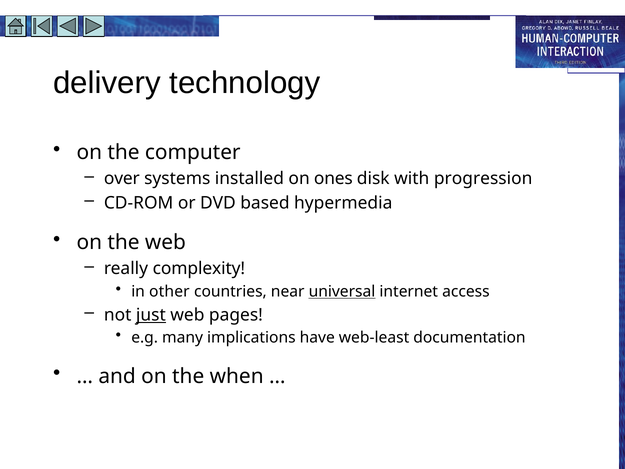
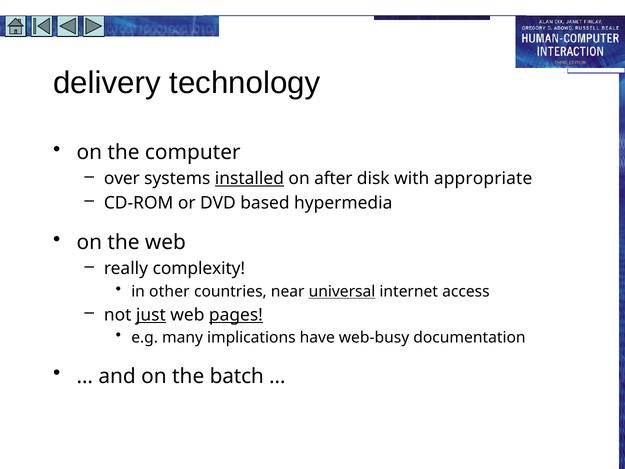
installed underline: none -> present (249, 179)
ones: ones -> after (333, 179)
progression: progression -> appropriate (483, 179)
pages underline: none -> present (236, 315)
web-least: web-least -> web-busy (374, 338)
when: when -> batch (237, 376)
